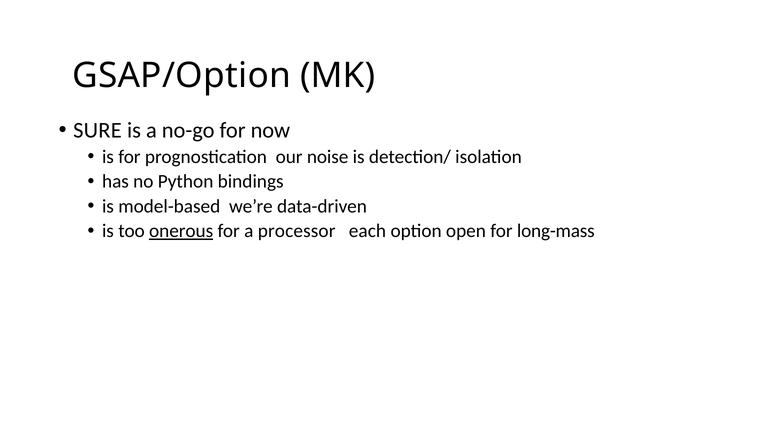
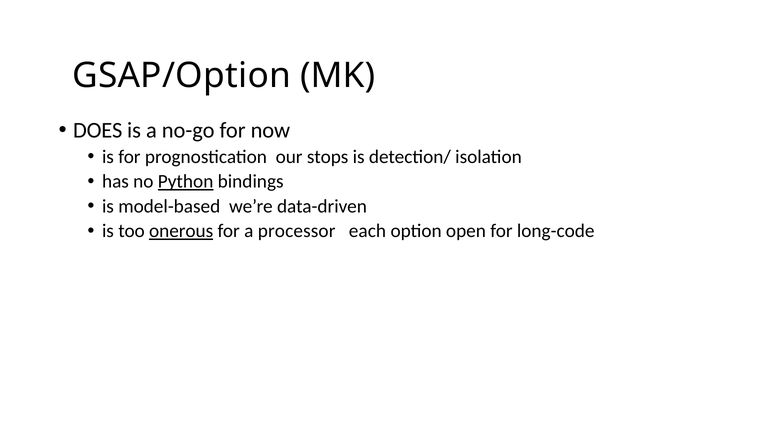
SURE: SURE -> DOES (98, 130)
noise: noise -> stops (328, 157)
Python underline: none -> present (186, 182)
long-mass: long-mass -> long-code (556, 231)
